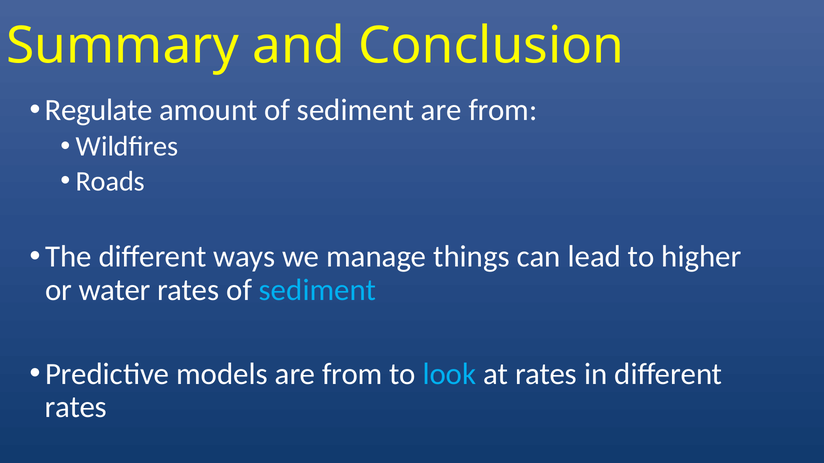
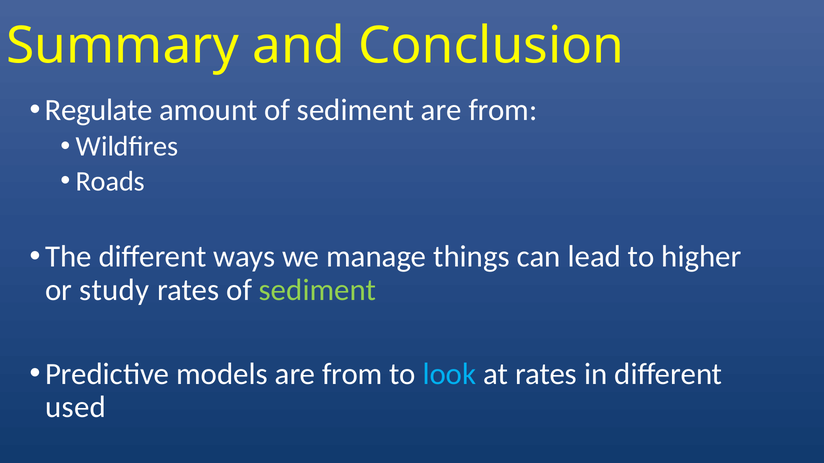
water: water -> study (114, 290)
sediment colour: light blue -> light green (317, 290)
rates: rates -> used (76, 408)
